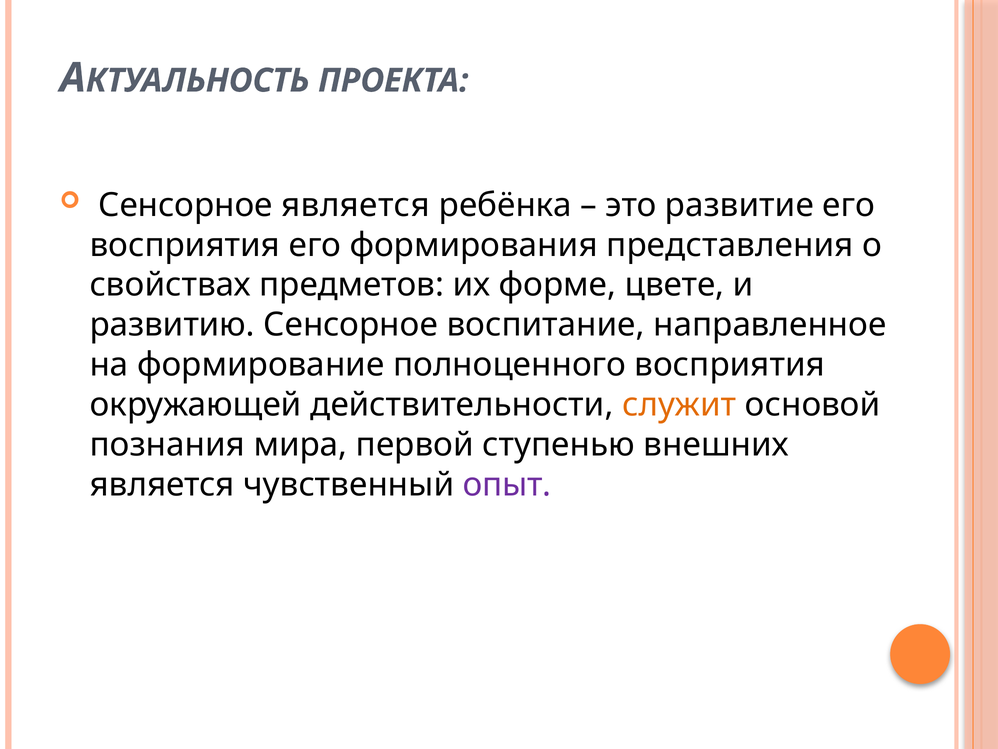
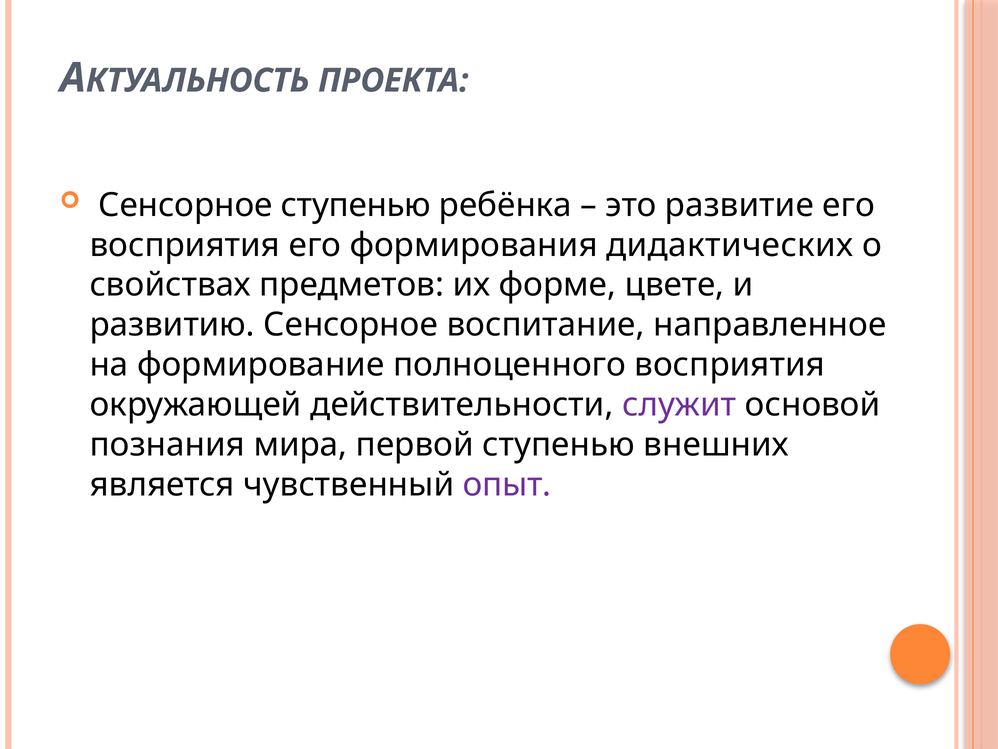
Сенсорное является: является -> ступенью (356, 205)
представления: представления -> дидактических (730, 245)
служит colour: orange -> purple (679, 405)
